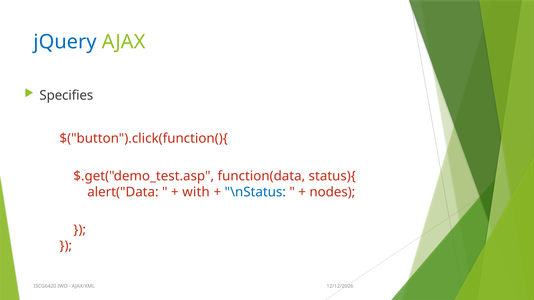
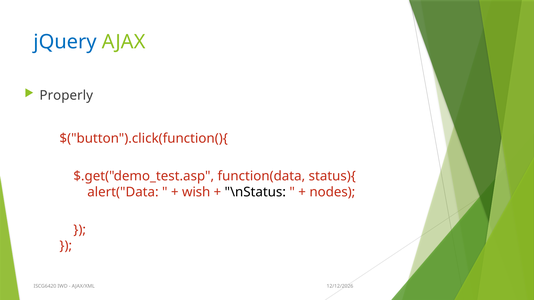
Specifies: Specifies -> Properly (66, 95)
with: with -> wish (196, 192)
\nStatus colour: blue -> black (255, 192)
